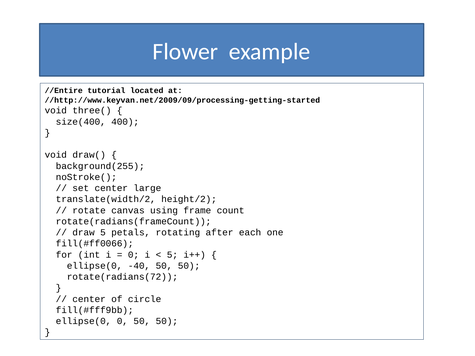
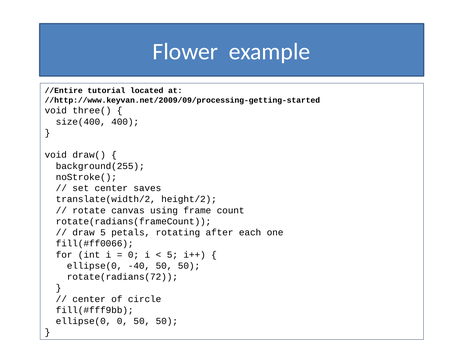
large: large -> saves (147, 188)
